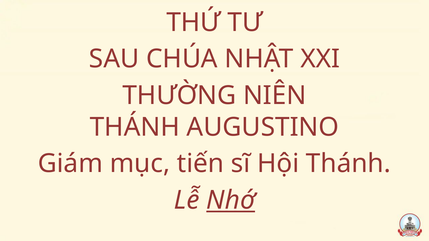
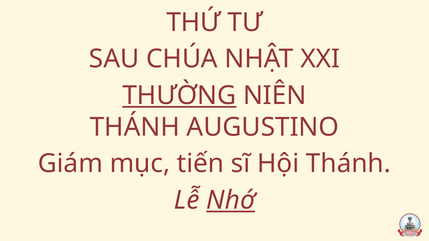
THƯỜNG underline: none -> present (179, 96)
